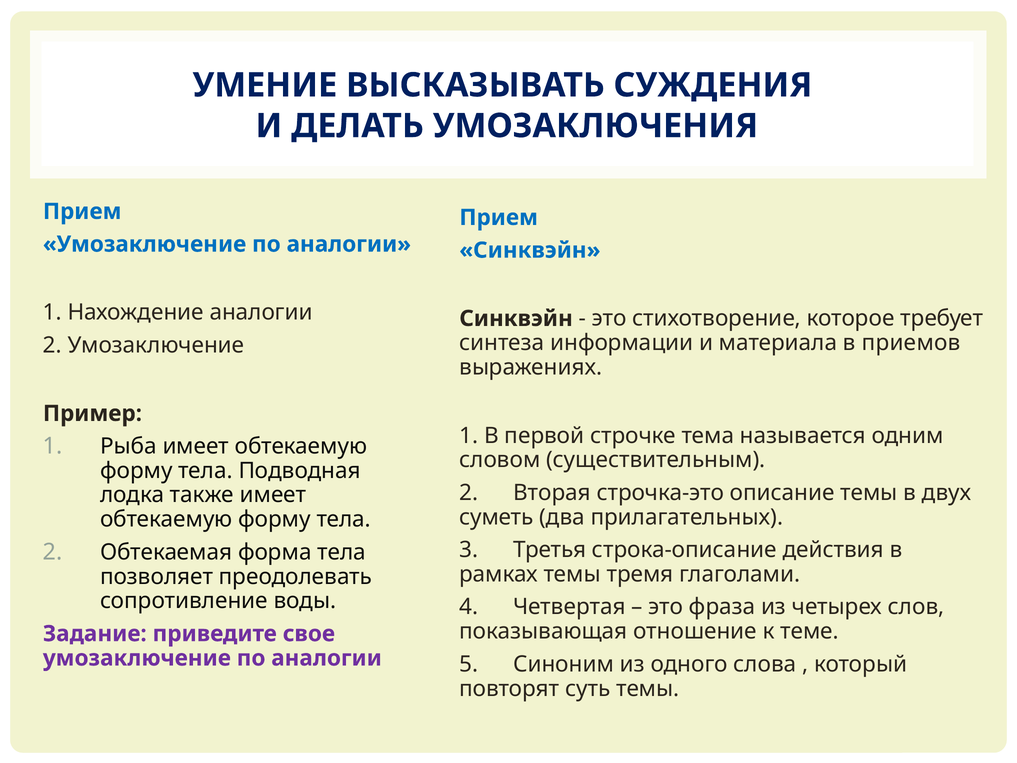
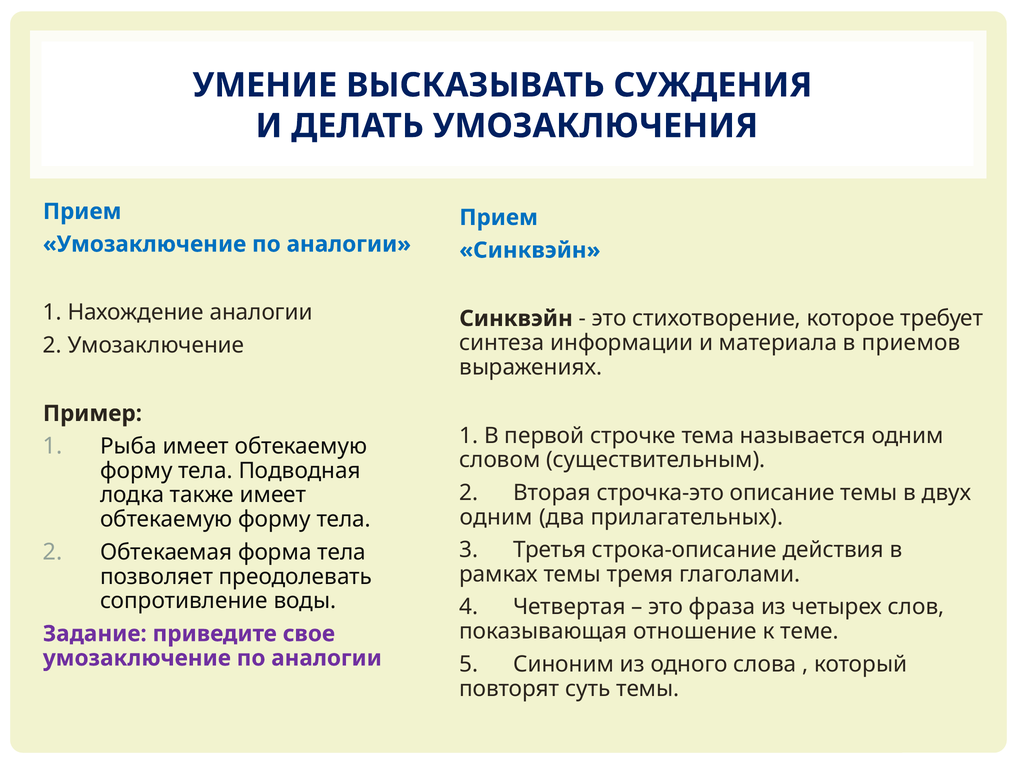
суметь: суметь -> одним (496, 517)
